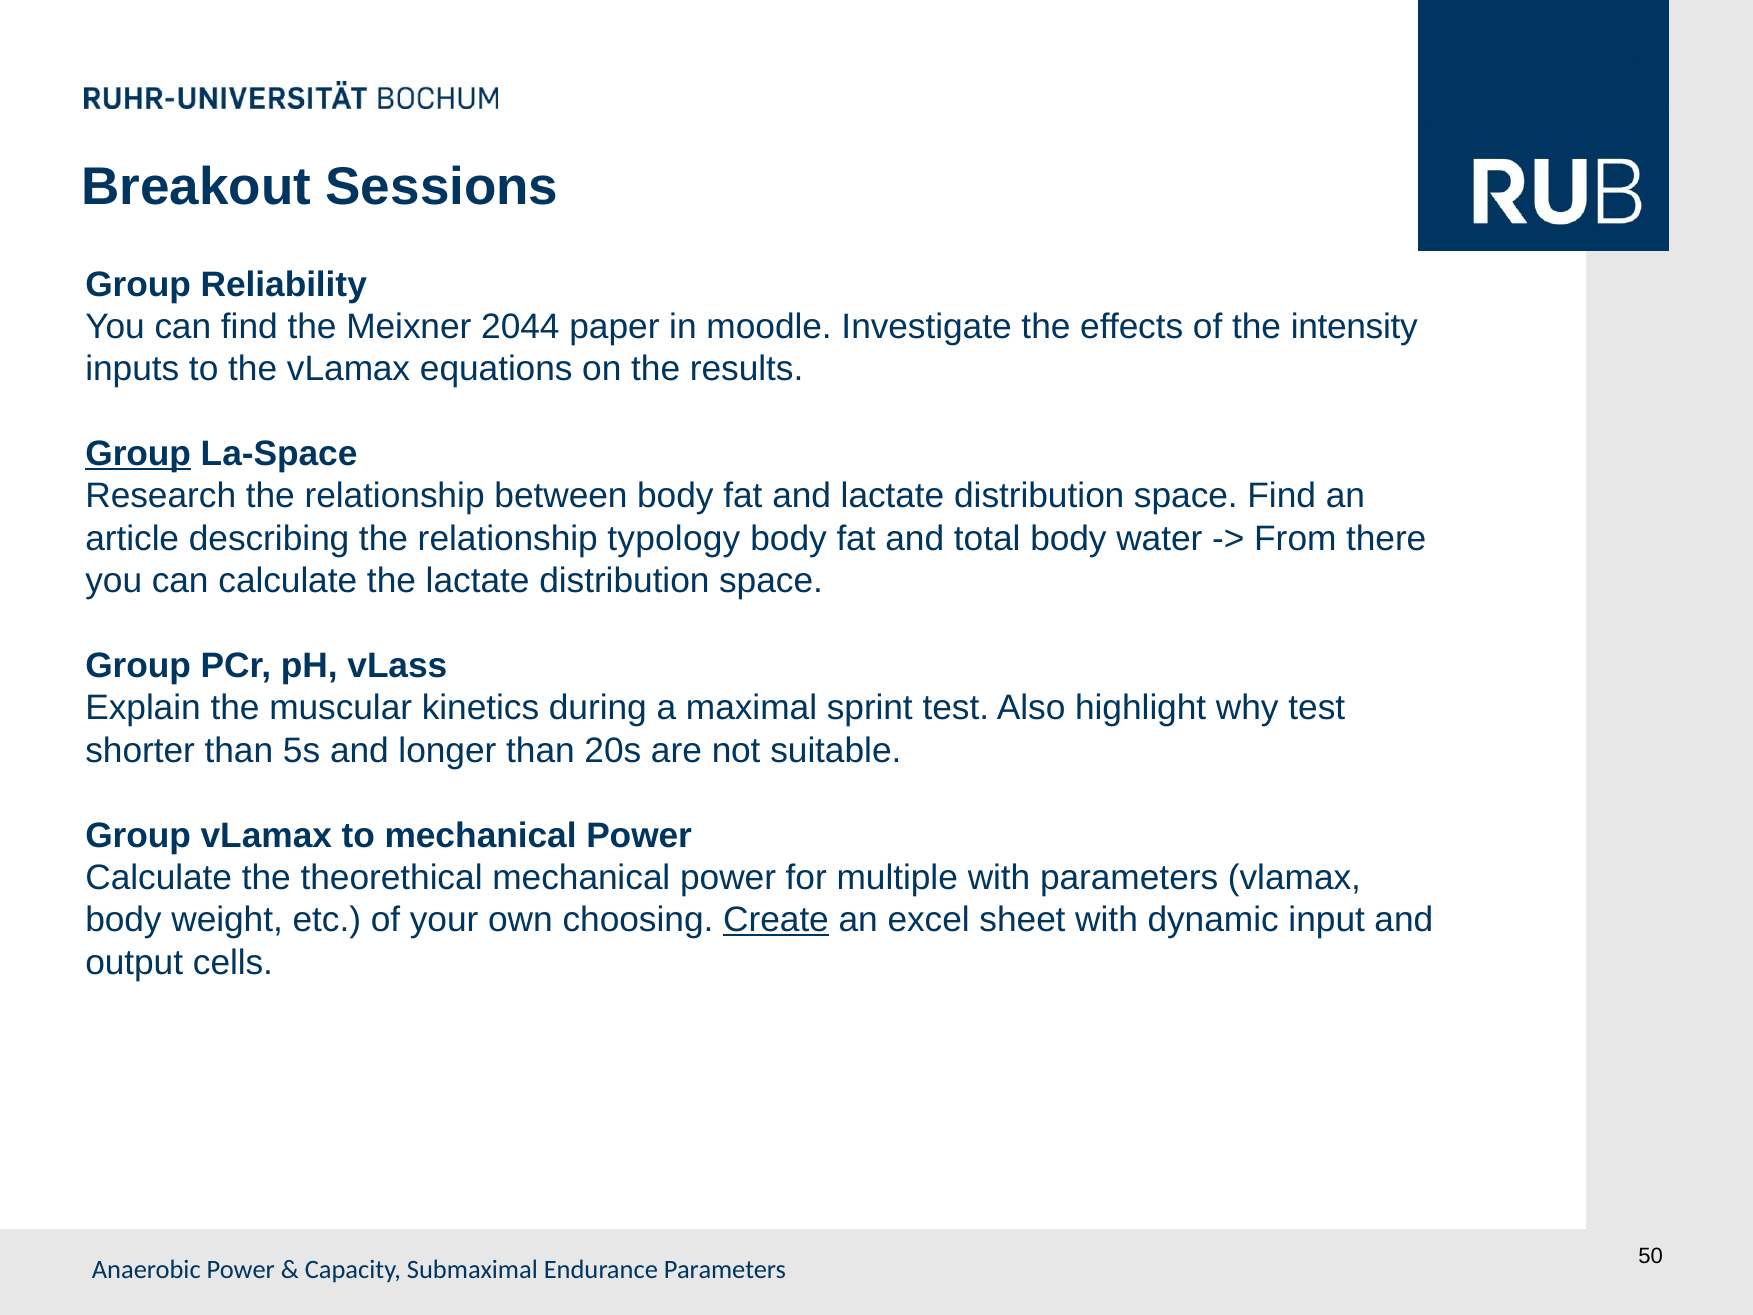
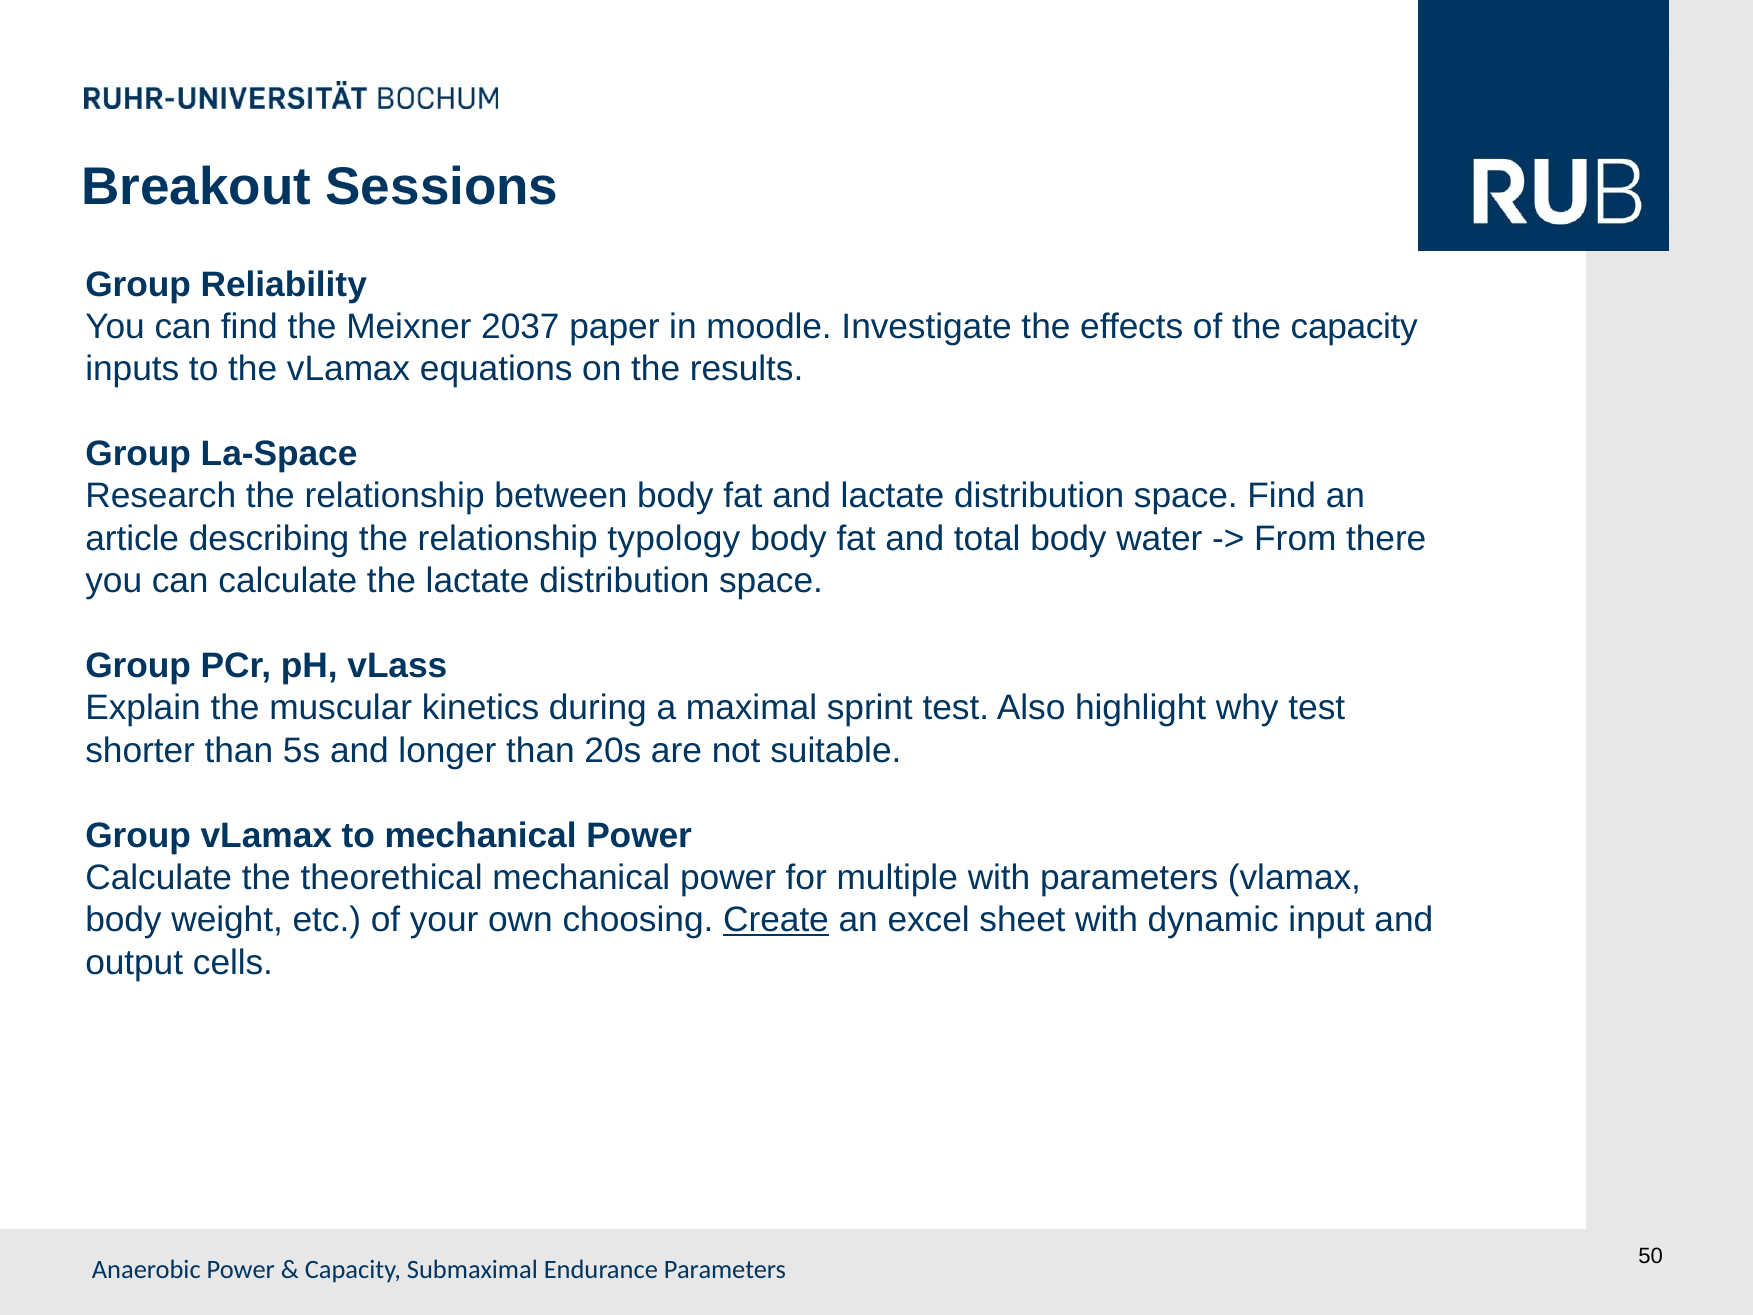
2044: 2044 -> 2037 (520, 327)
the intensity: intensity -> capacity (1354, 327)
Group underline: present -> none (138, 454)
